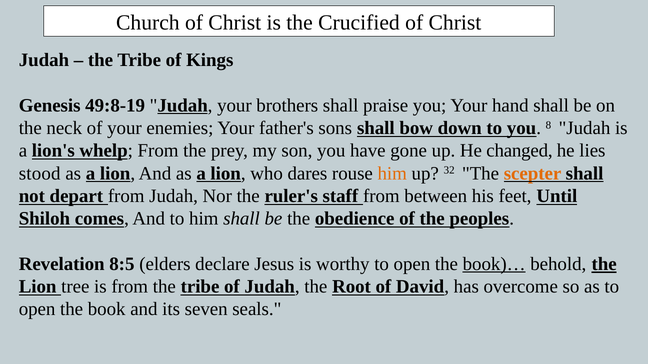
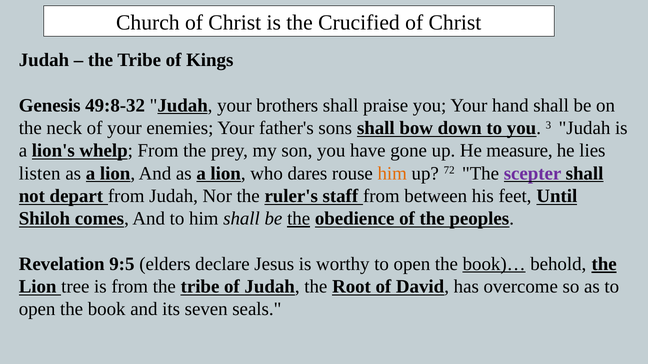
49:8-19: 49:8-19 -> 49:8-32 (115, 105)
8: 8 -> 3 (548, 125)
changed: changed -> measure (520, 151)
stood: stood -> listen (40, 174)
32: 32 -> 72 (449, 170)
scepter colour: orange -> purple (533, 174)
the underline: none -> present (299, 219)
8:5: 8:5 -> 9:5 (122, 264)
